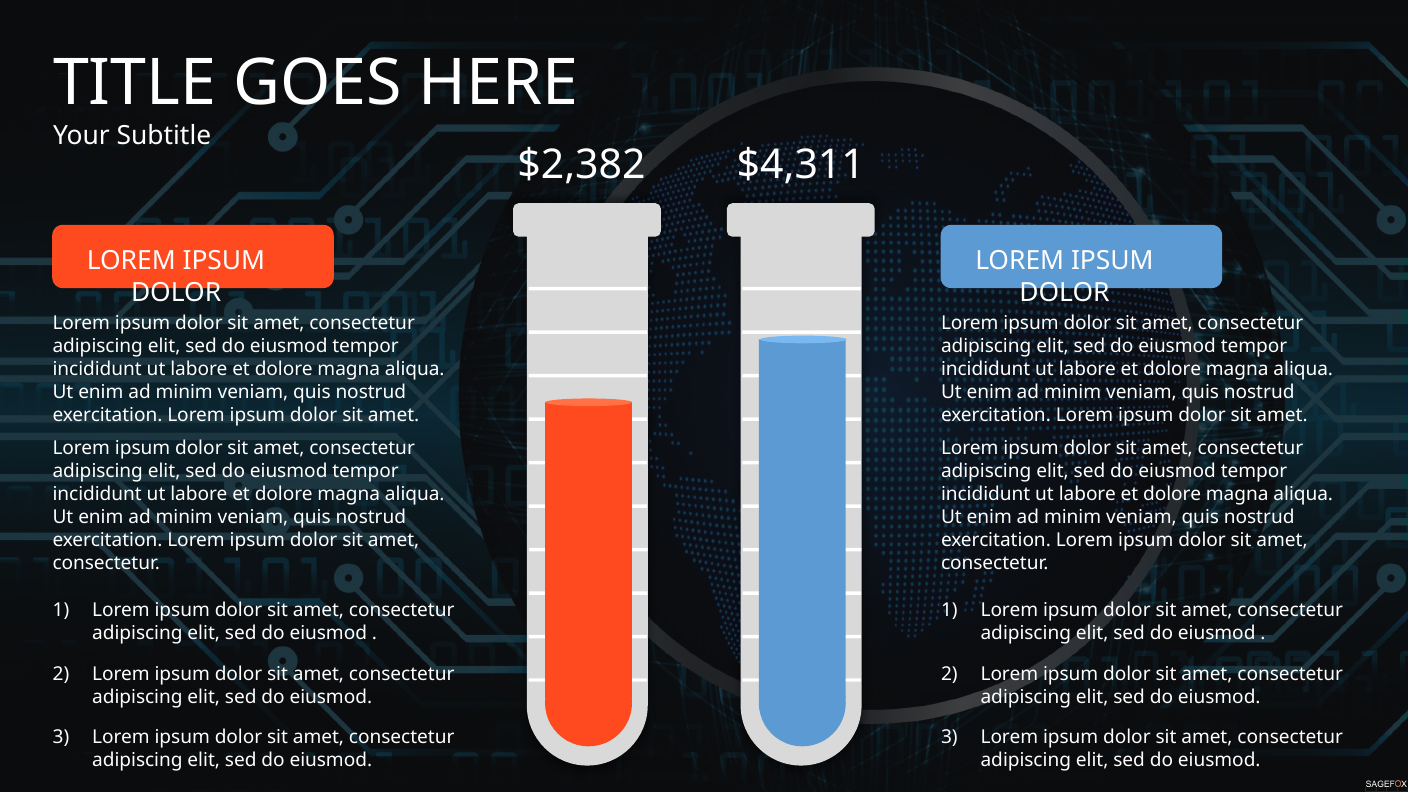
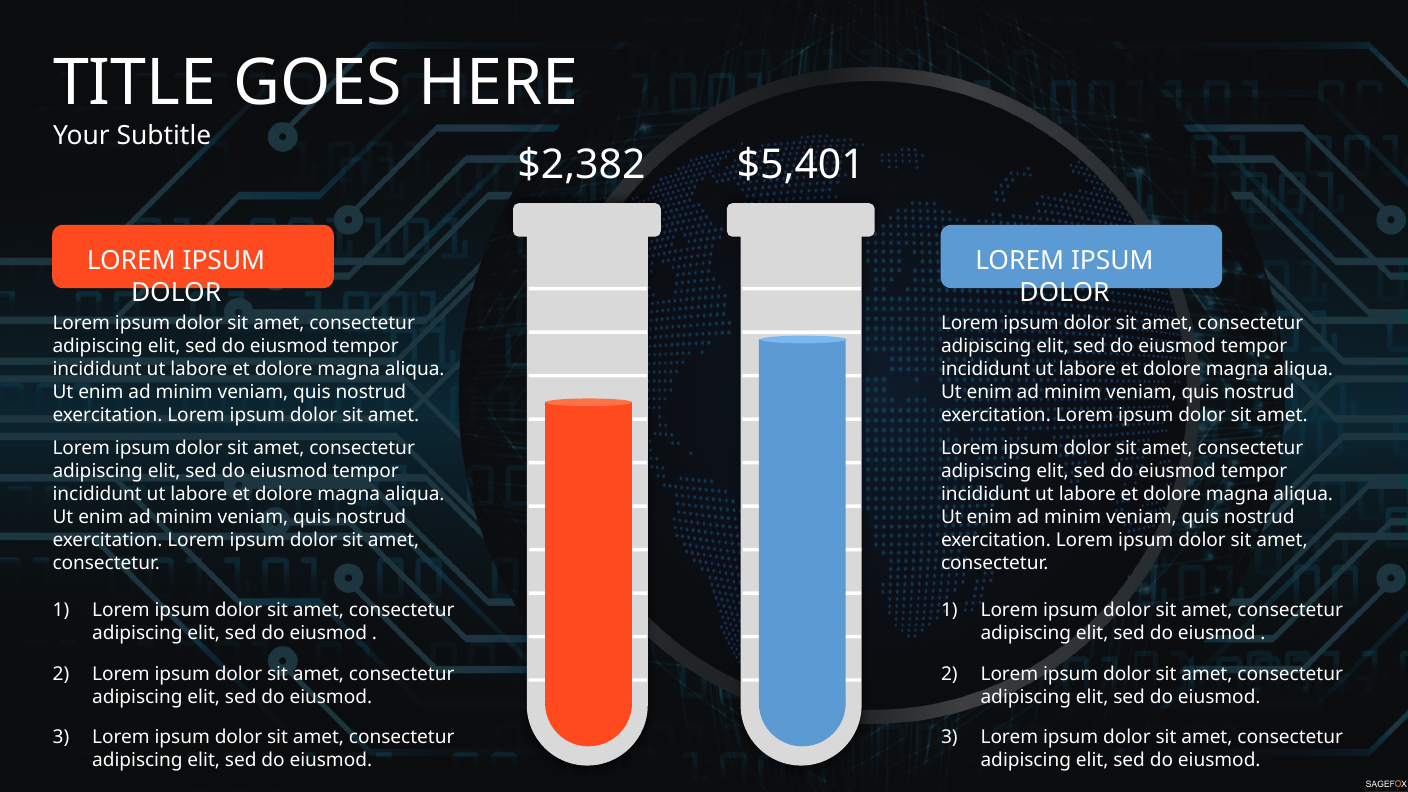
$4,311: $4,311 -> $5,401 (801, 165)
